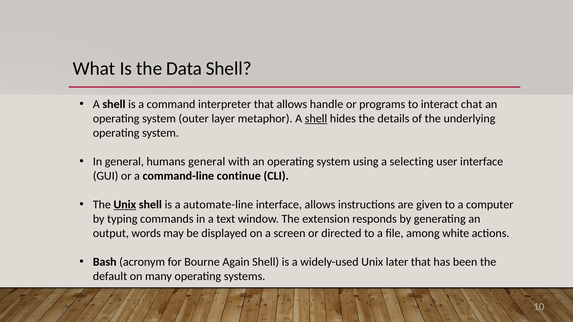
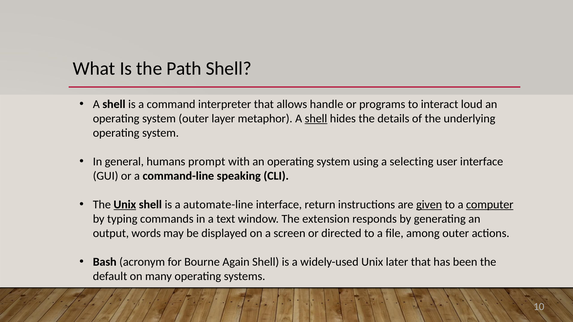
Data: Data -> Path (184, 69)
chat: chat -> loud (472, 104)
humans general: general -> prompt (207, 162)
continue: continue -> speaking (239, 176)
interface allows: allows -> return (320, 205)
given underline: none -> present (429, 205)
computer underline: none -> present (490, 205)
among white: white -> outer (456, 233)
